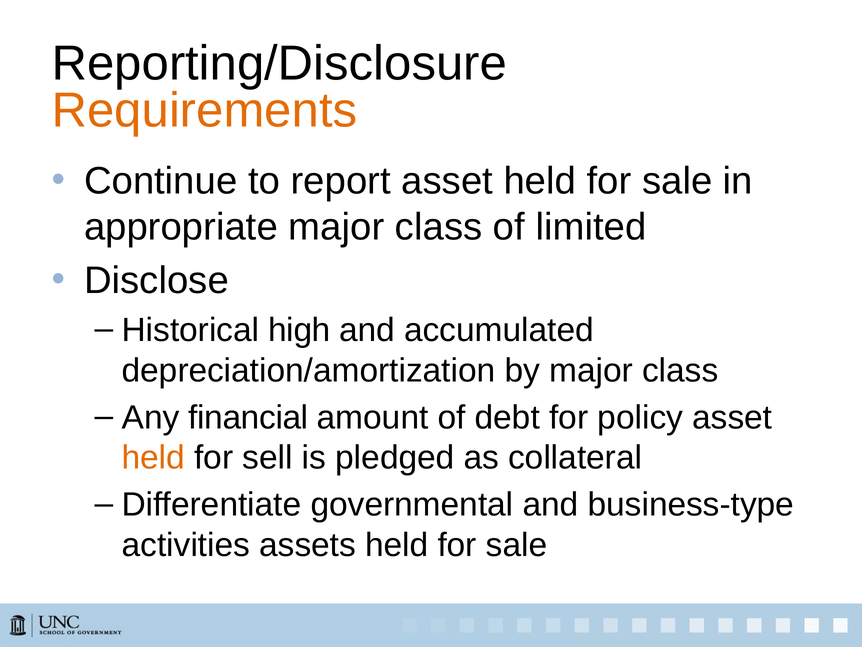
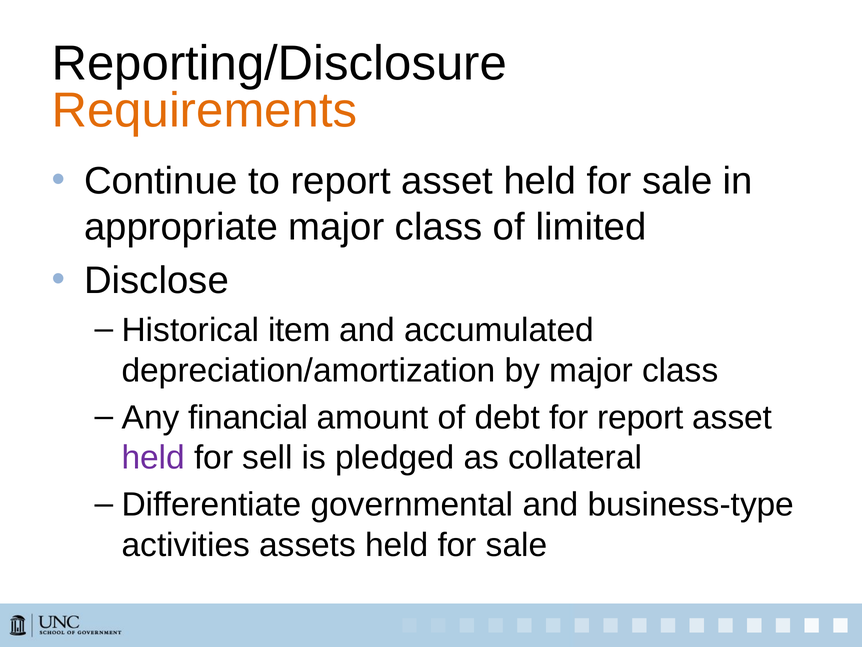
high: high -> item (299, 330)
for policy: policy -> report (640, 417)
held colour: orange -> purple (153, 457)
